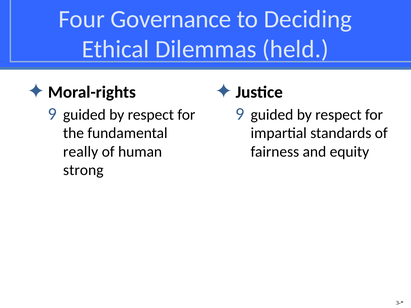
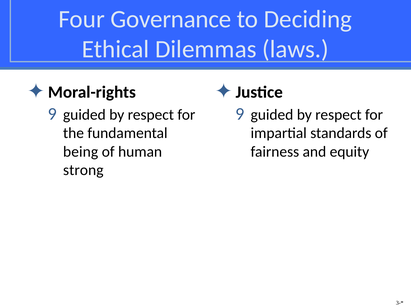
held: held -> laws (295, 49)
really: really -> being (81, 152)
